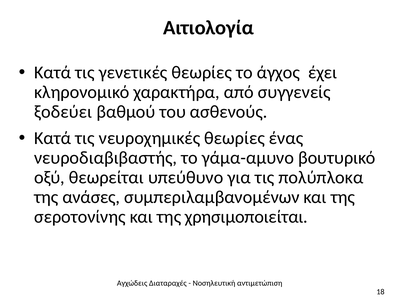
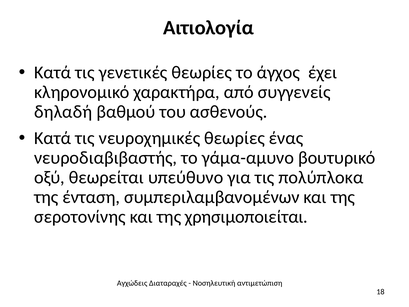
ξοδεύει: ξοδεύει -> δηλαδή (63, 112)
ανάσες: ανάσες -> ένταση (91, 197)
